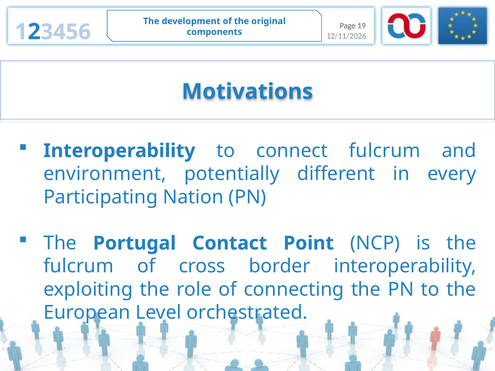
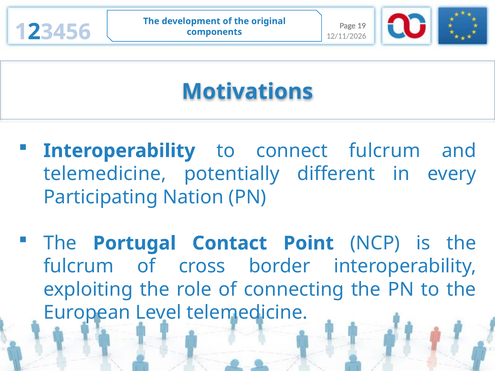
environment: environment -> telemedicine (105, 174)
Level orchestrated: orchestrated -> telemedicine (247, 313)
